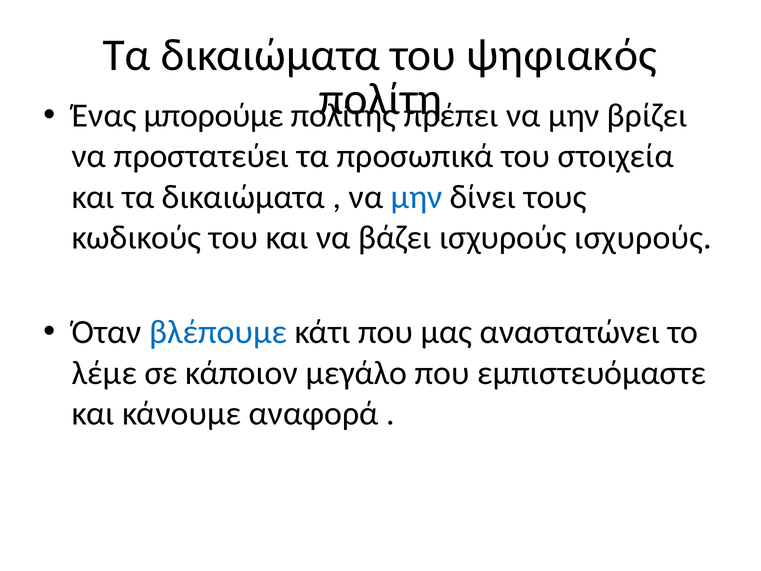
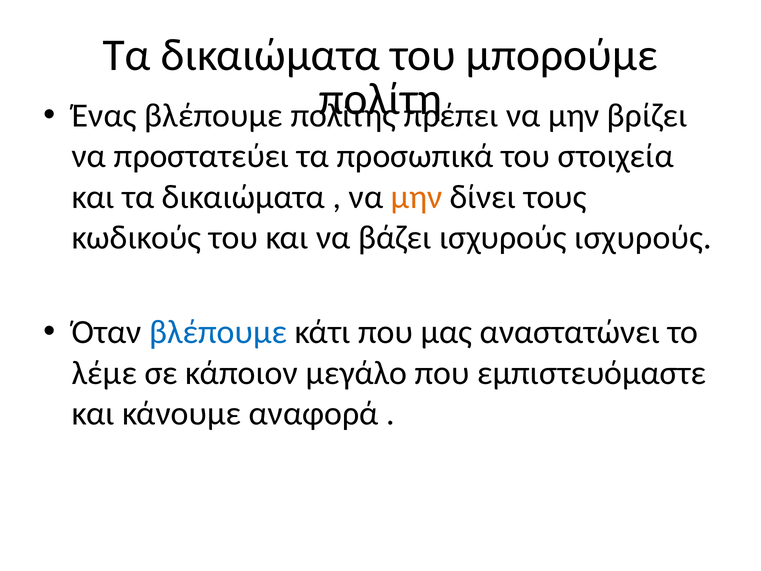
ψηφιακός: ψηφιακός -> μπορούμε (562, 55)
Ένας μπορούμε: μπορούμε -> βλέπουμε (213, 116)
μην colour: blue -> orange (417, 197)
